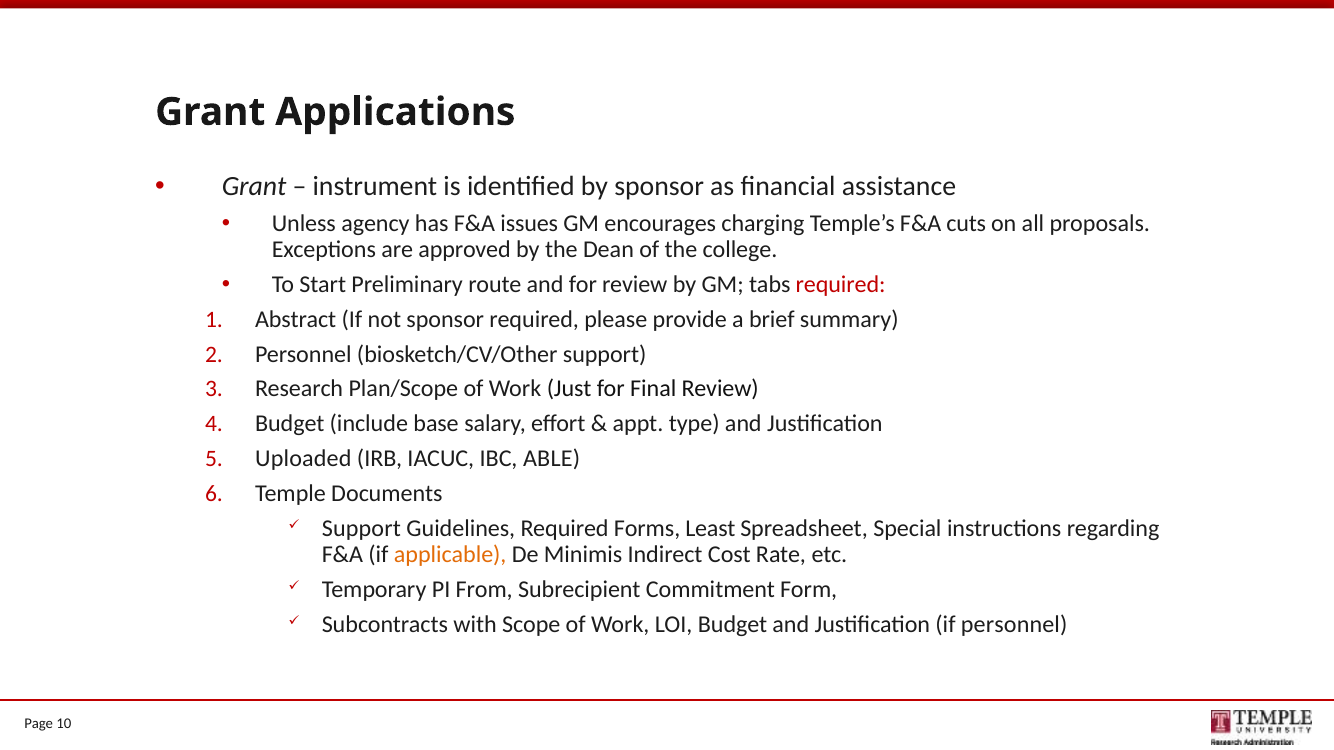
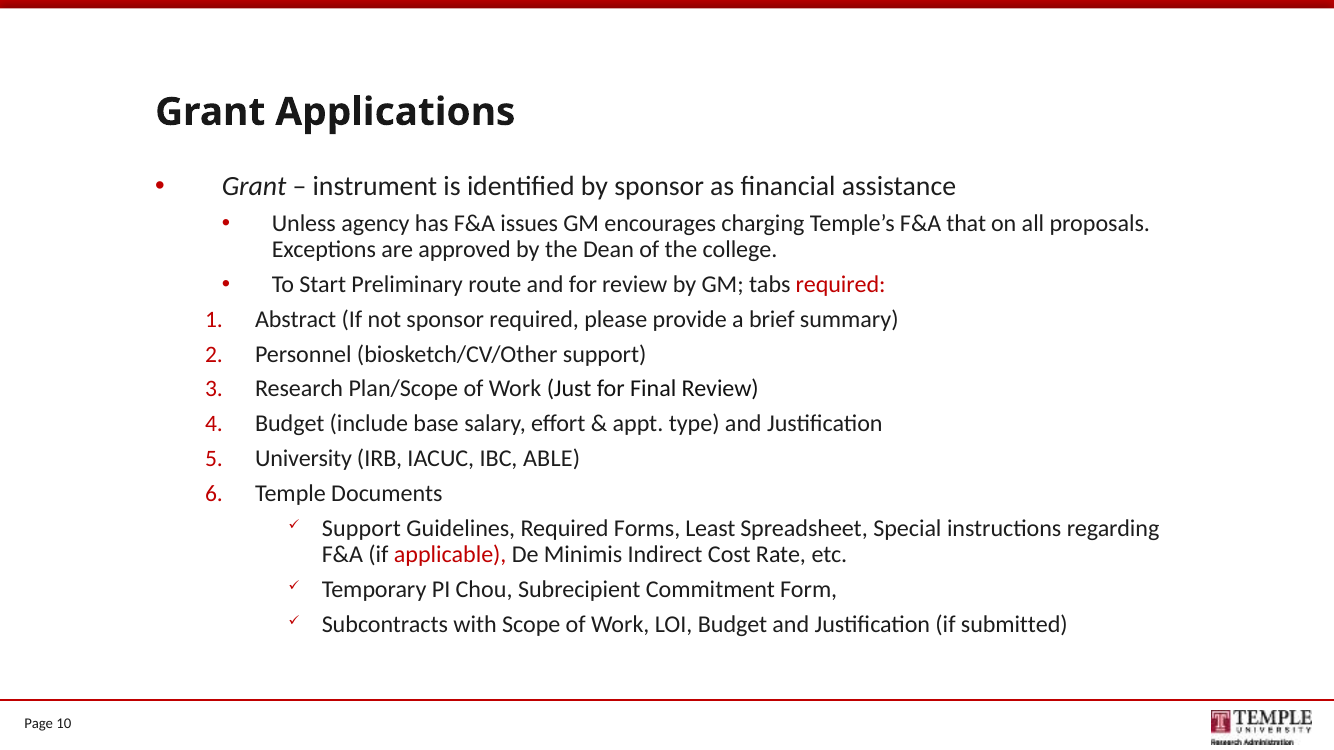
cuts: cuts -> that (966, 223)
Uploaded: Uploaded -> University (304, 459)
applicable colour: orange -> red (450, 555)
From: From -> Chou (484, 590)
if personnel: personnel -> submitted (1014, 625)
